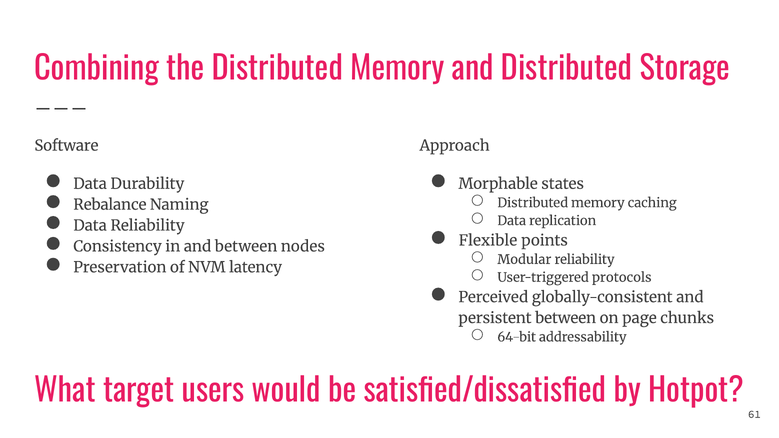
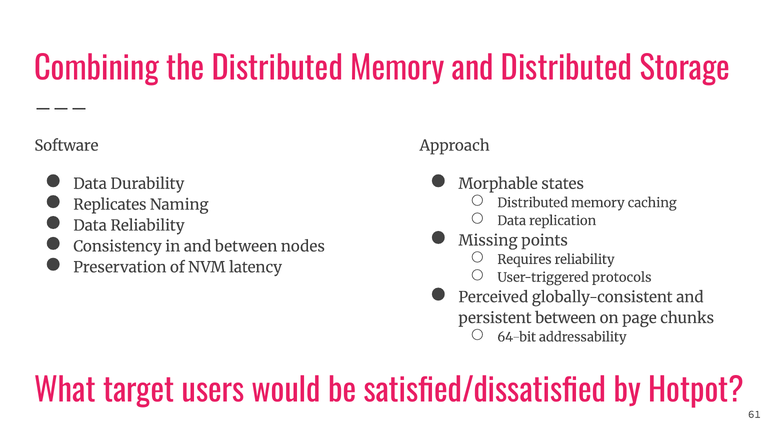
Rebalance: Rebalance -> Replicates (110, 205)
Flexible: Flexible -> Missing (488, 241)
Modular: Modular -> Requires (524, 260)
